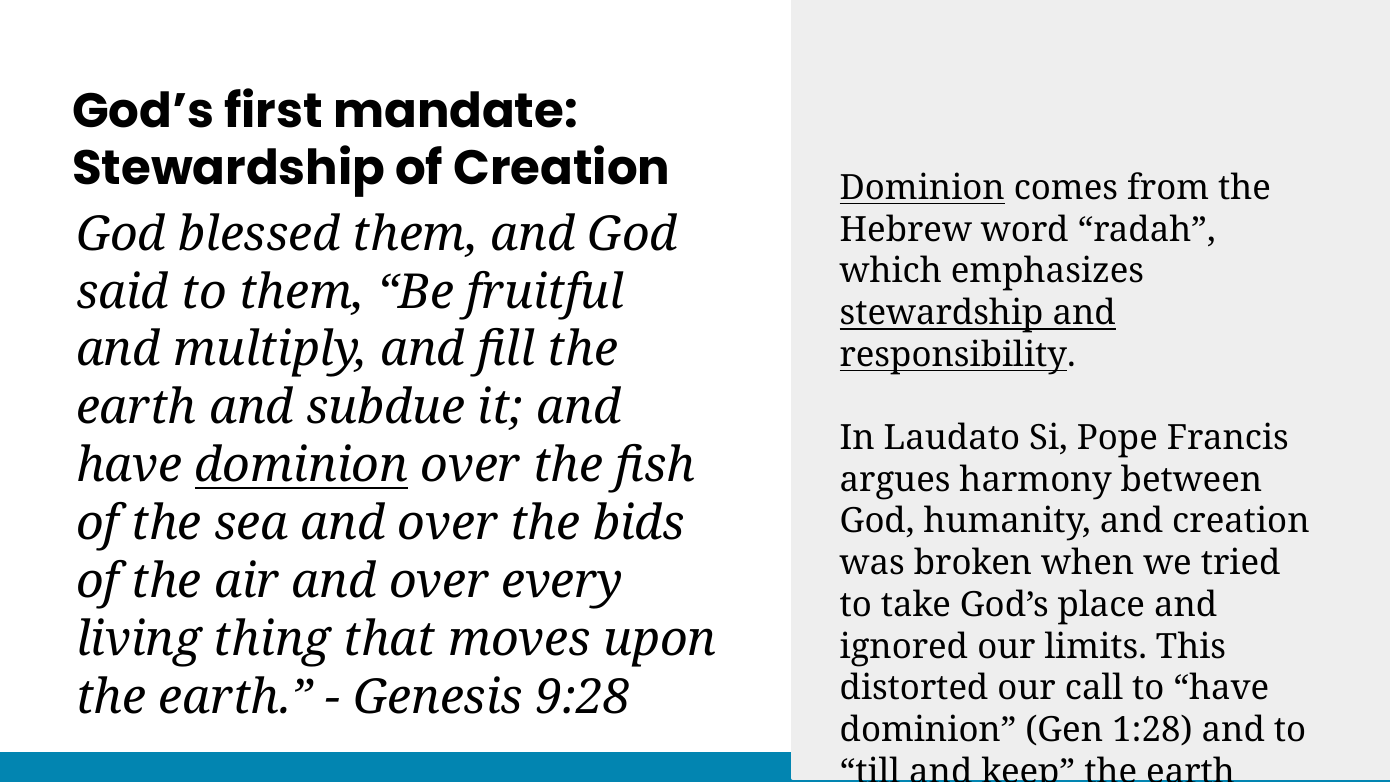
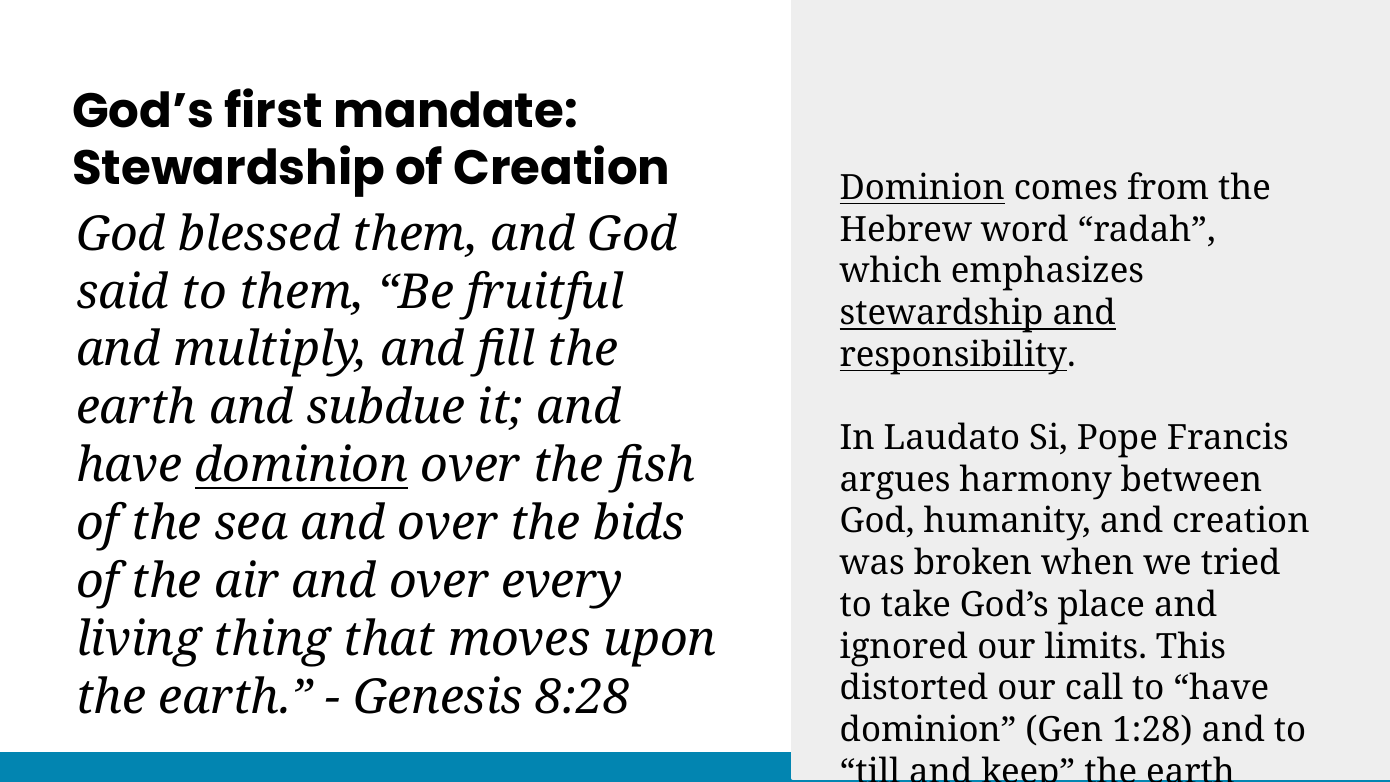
9:28: 9:28 -> 8:28 (583, 697)
